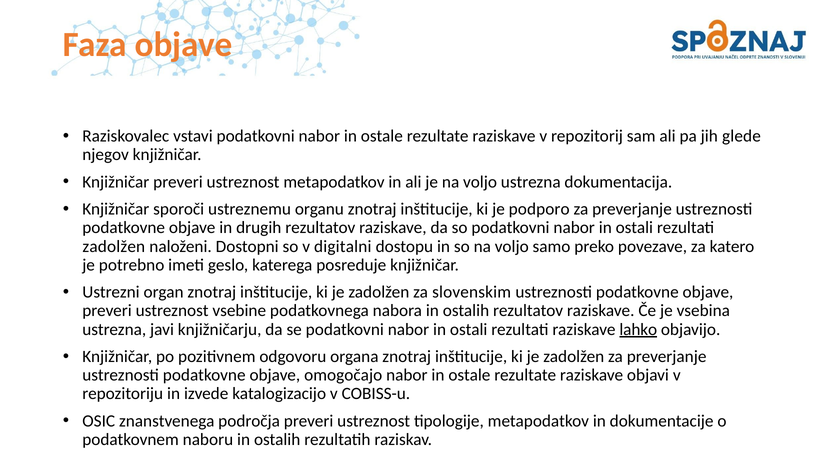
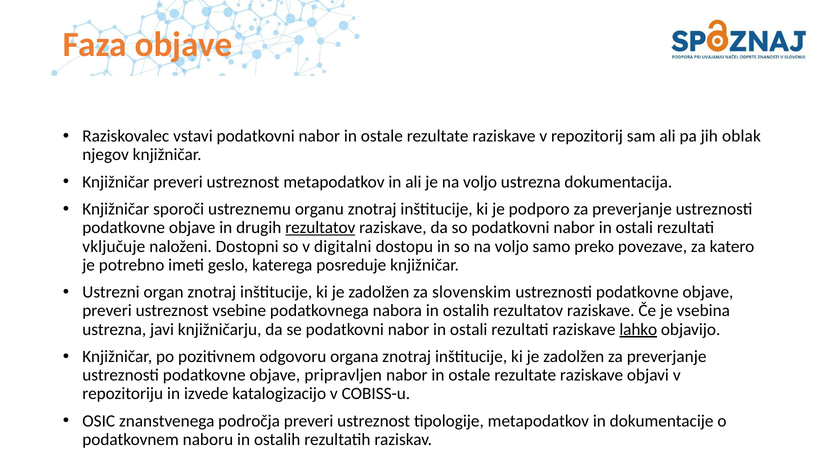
glede: glede -> oblak (741, 136)
rezultatov underline: none -> present (320, 228)
zadolžen: zadolžen -> vključuje (114, 246)
omogočajo: omogočajo -> pripravljen (343, 375)
